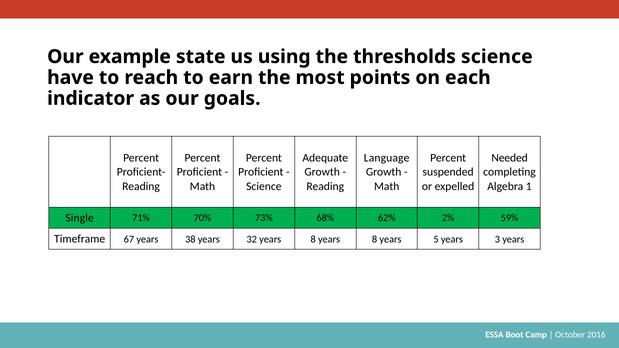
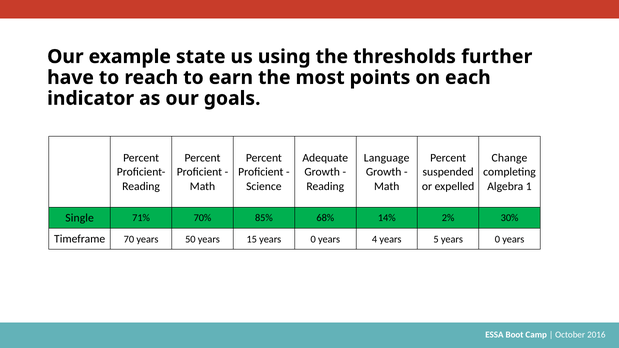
thresholds science: science -> further (497, 57)
Needed: Needed -> Change (509, 158)
73%: 73% -> 85% (264, 218)
62%: 62% -> 14% (387, 218)
59%: 59% -> 30% (510, 218)
67: 67 -> 70 (129, 239)
38: 38 -> 50 (190, 239)
32: 32 -> 15 (252, 239)
8: 8 -> 0 (313, 239)
8: 8 -> 4 (375, 239)
5 years 3: 3 -> 0 (497, 239)
